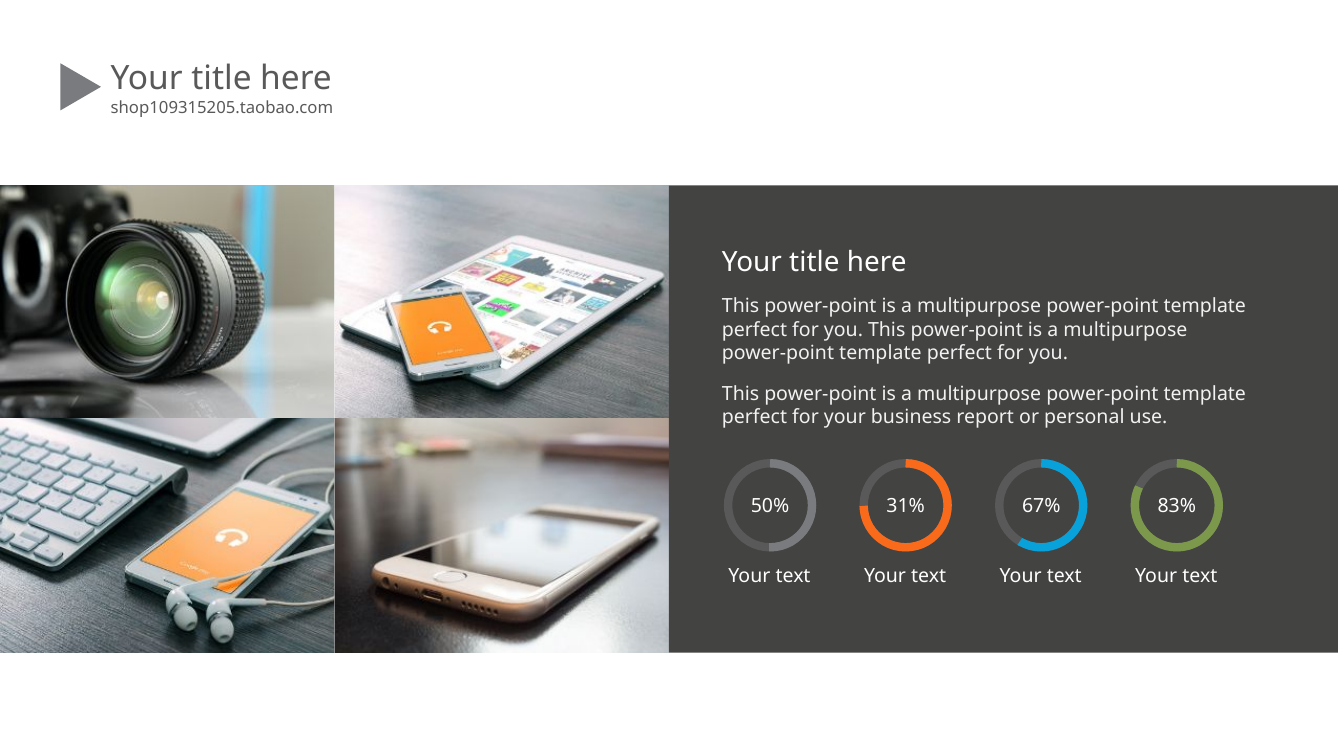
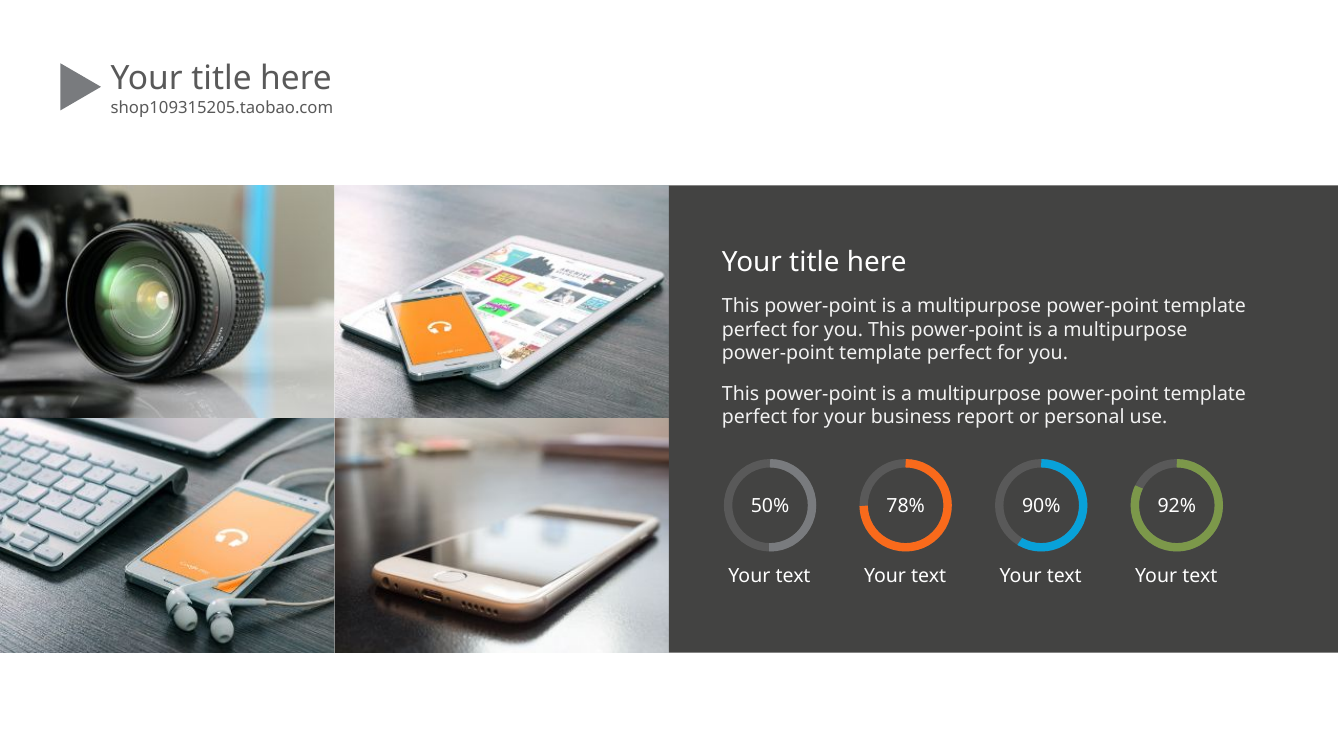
31%: 31% -> 78% (906, 506)
67%: 67% -> 90% (1041, 506)
83%: 83% -> 92% (1177, 506)
